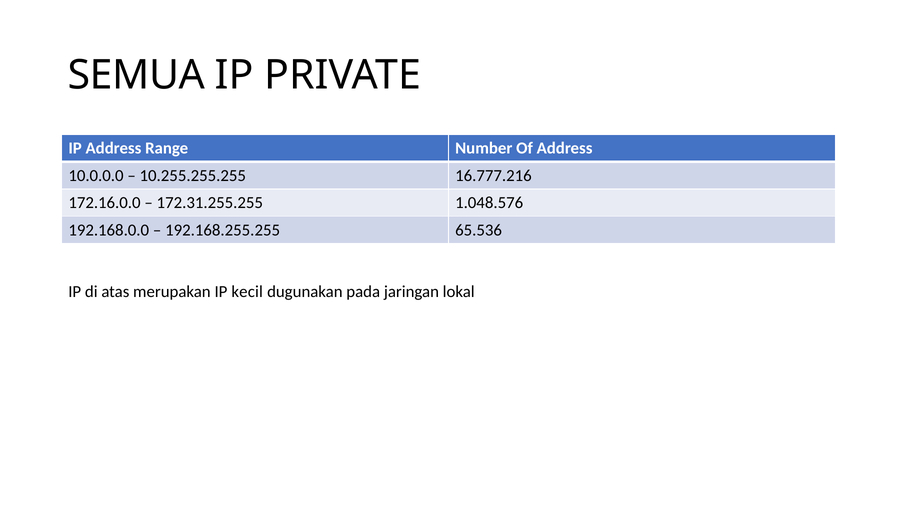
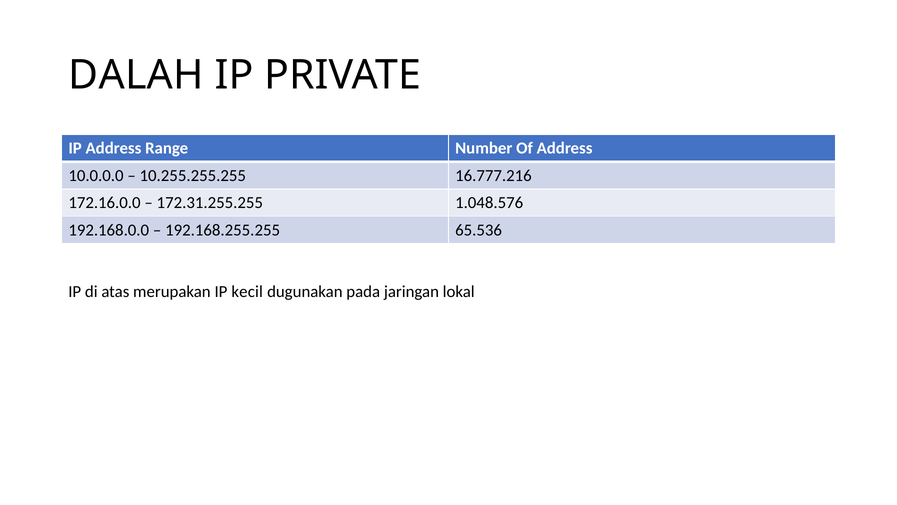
SEMUA: SEMUA -> DALAH (136, 75)
